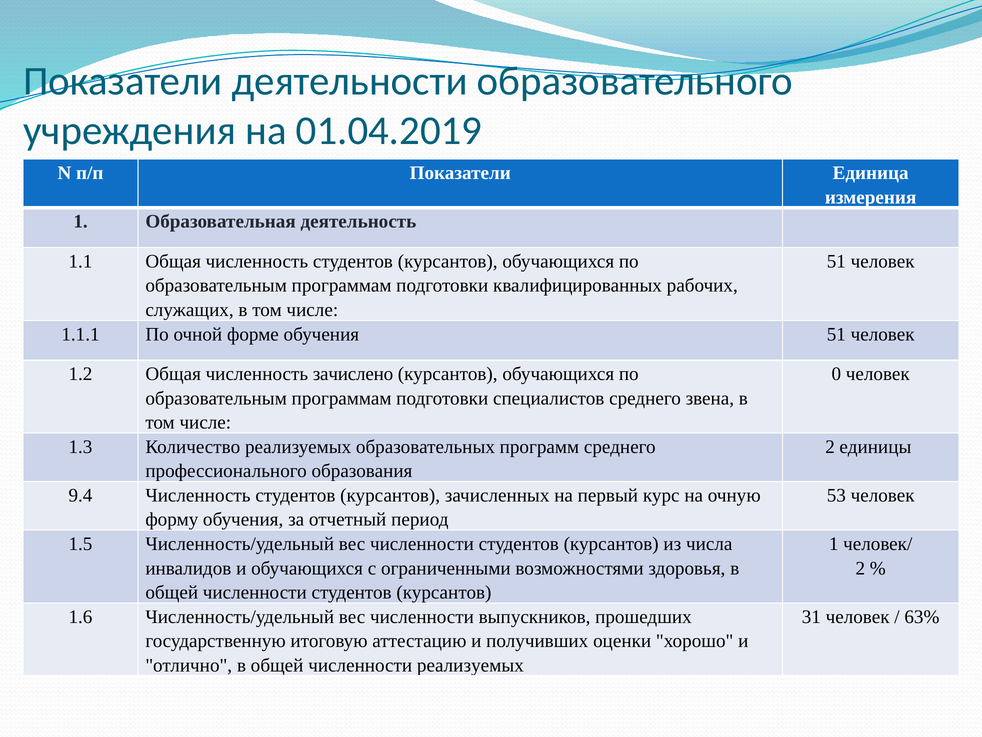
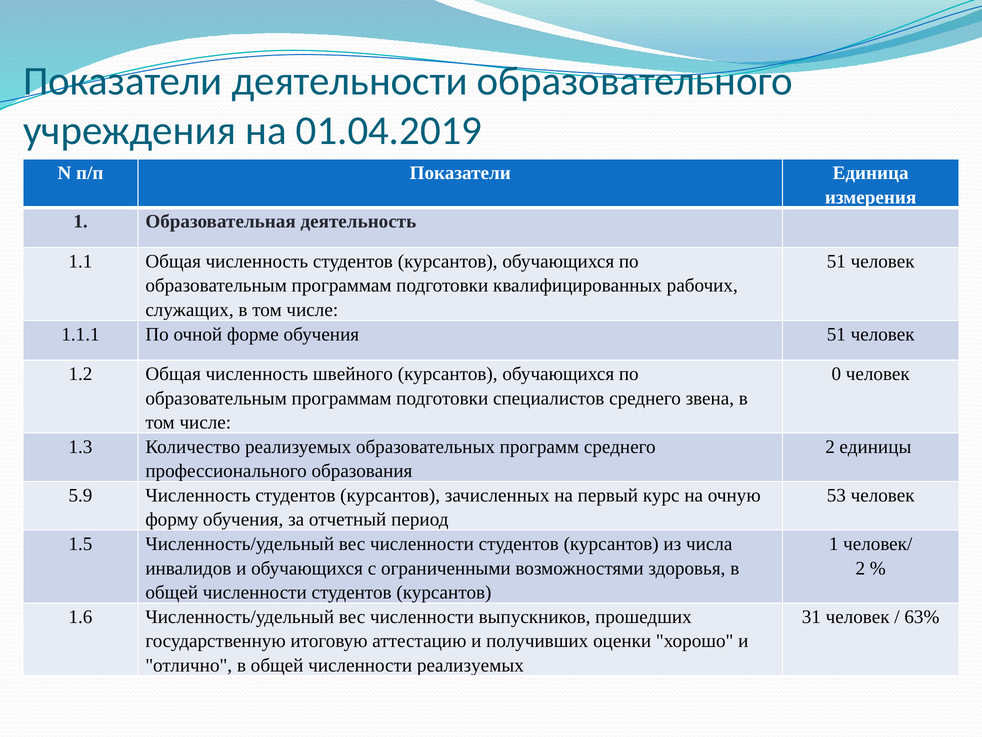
зачислено: зачислено -> швейного (353, 374)
9.4: 9.4 -> 5.9 (80, 495)
